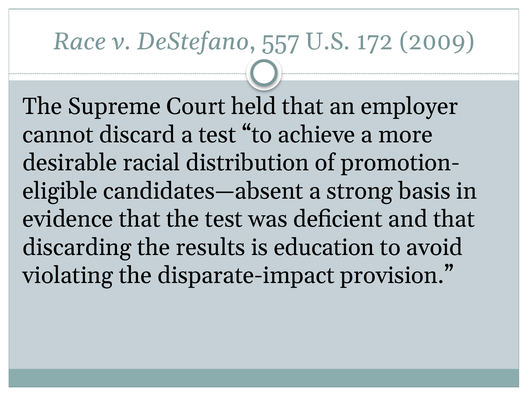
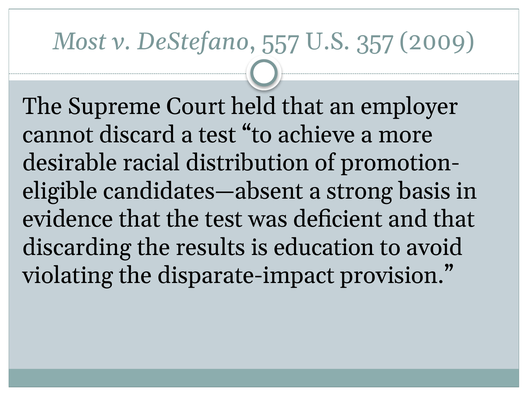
Race: Race -> Most (80, 42)
172: 172 -> 357 (375, 42)
